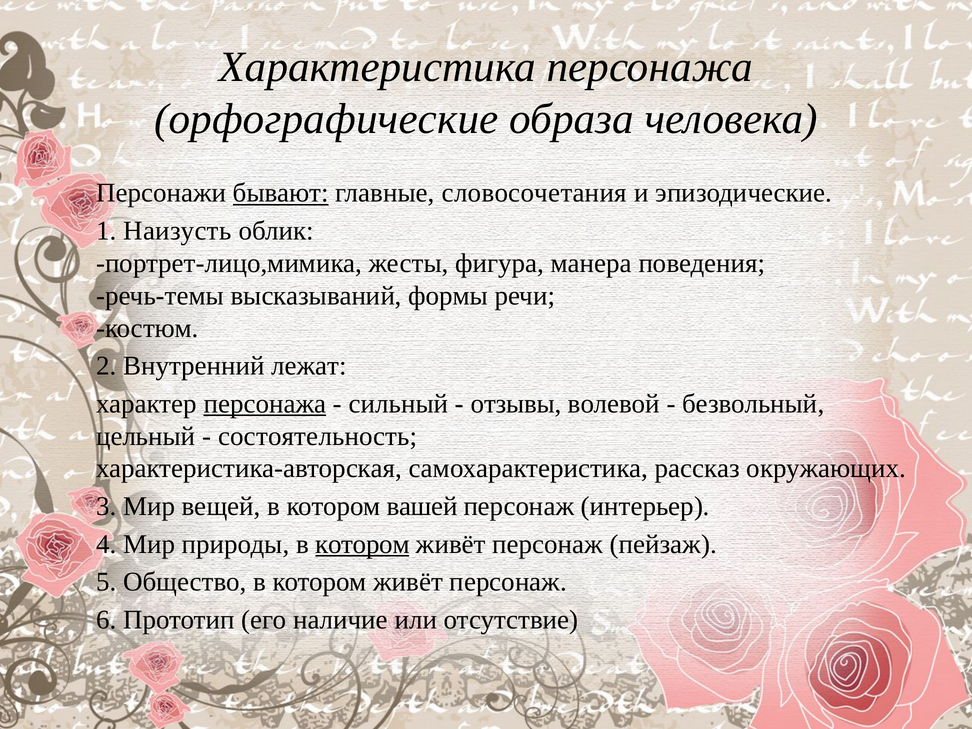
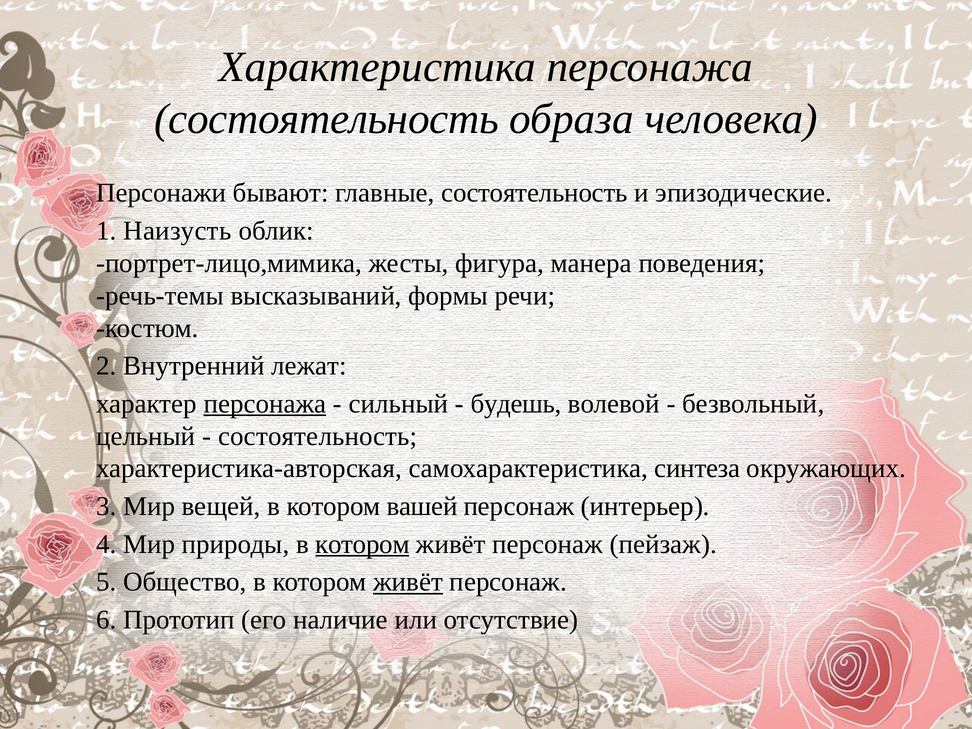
орфографические: орфографические -> состоятельность (326, 119)
бывают underline: present -> none (281, 193)
главные словосочетания: словосочетания -> состоятельность (535, 193)
отзывы: отзывы -> будешь (516, 404)
рассказ: рассказ -> синтеза (697, 469)
живёт underline: none -> present (408, 582)
